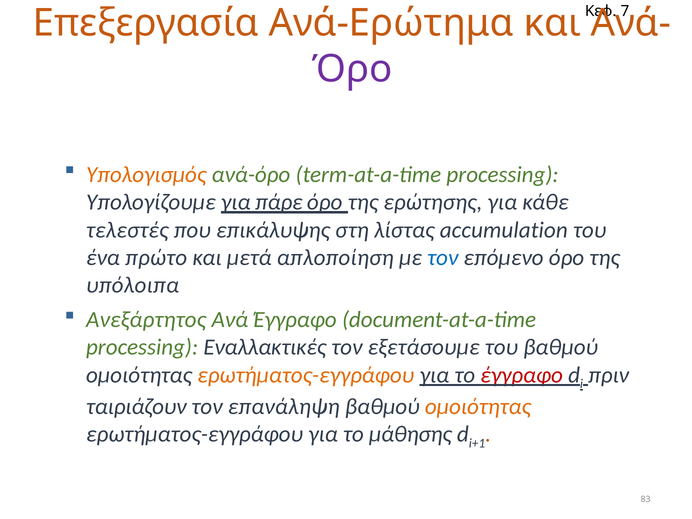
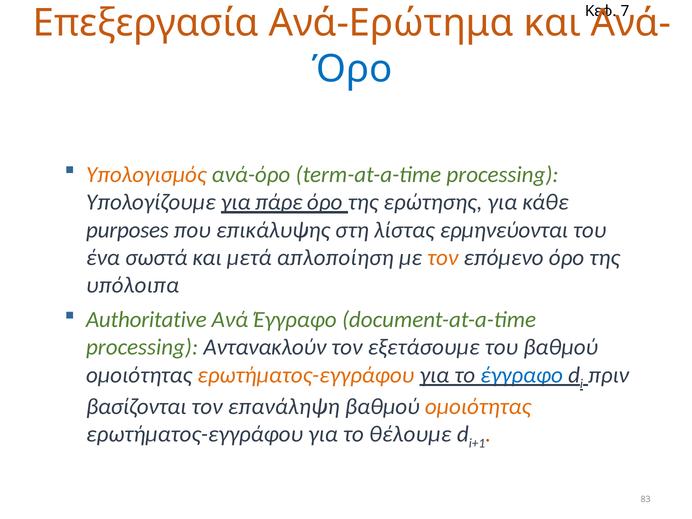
Όρο colour: purple -> blue (352, 69)
τελεστές: τελεστές -> purposes (127, 230)
accumulation: accumulation -> ερμηνεύονται (504, 230)
πρώτο: πρώτο -> σωστά (156, 258)
τον colour: blue -> orange (443, 258)
Ανεξάρτητος: Ανεξάρτητος -> Authoritative (146, 320)
Εναλλακτικές: Εναλλακτικές -> Αντανακλούν (265, 347)
έγγραφο colour: red -> blue (522, 375)
ταιριάζουν: ταιριάζουν -> βασίζονται (136, 407)
μάθησης: μάθησης -> θέλουμε (410, 434)
